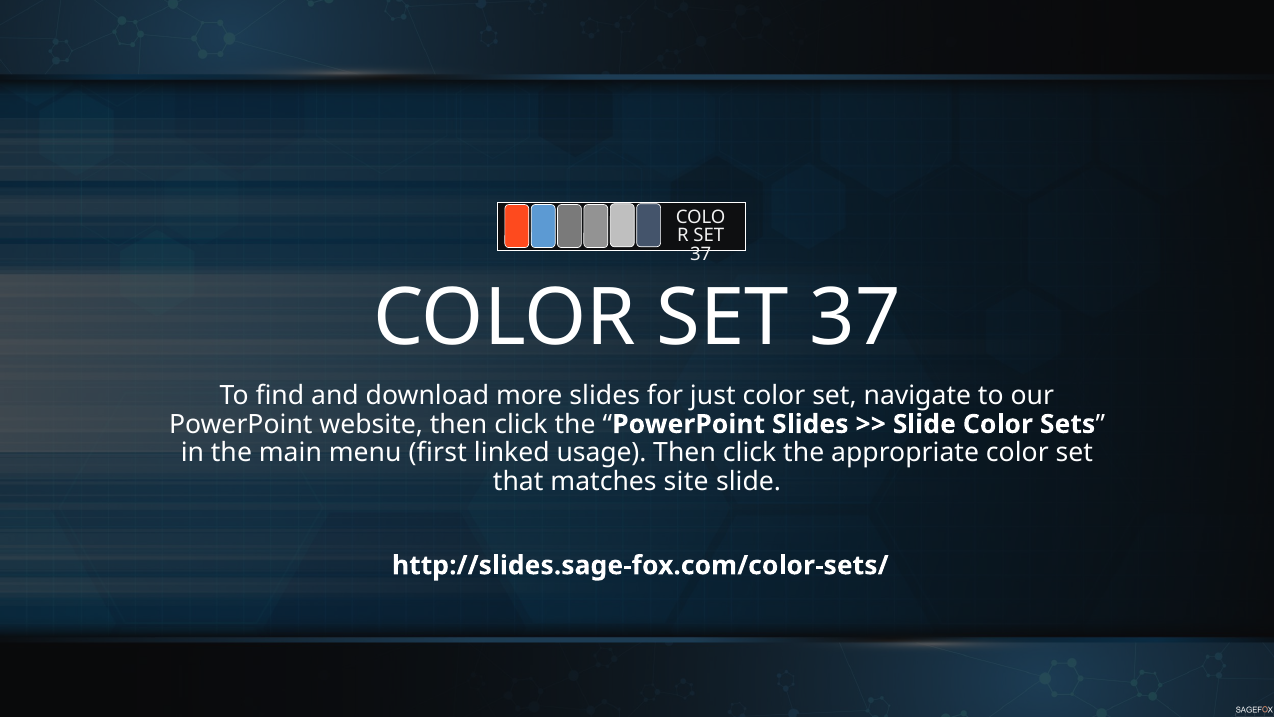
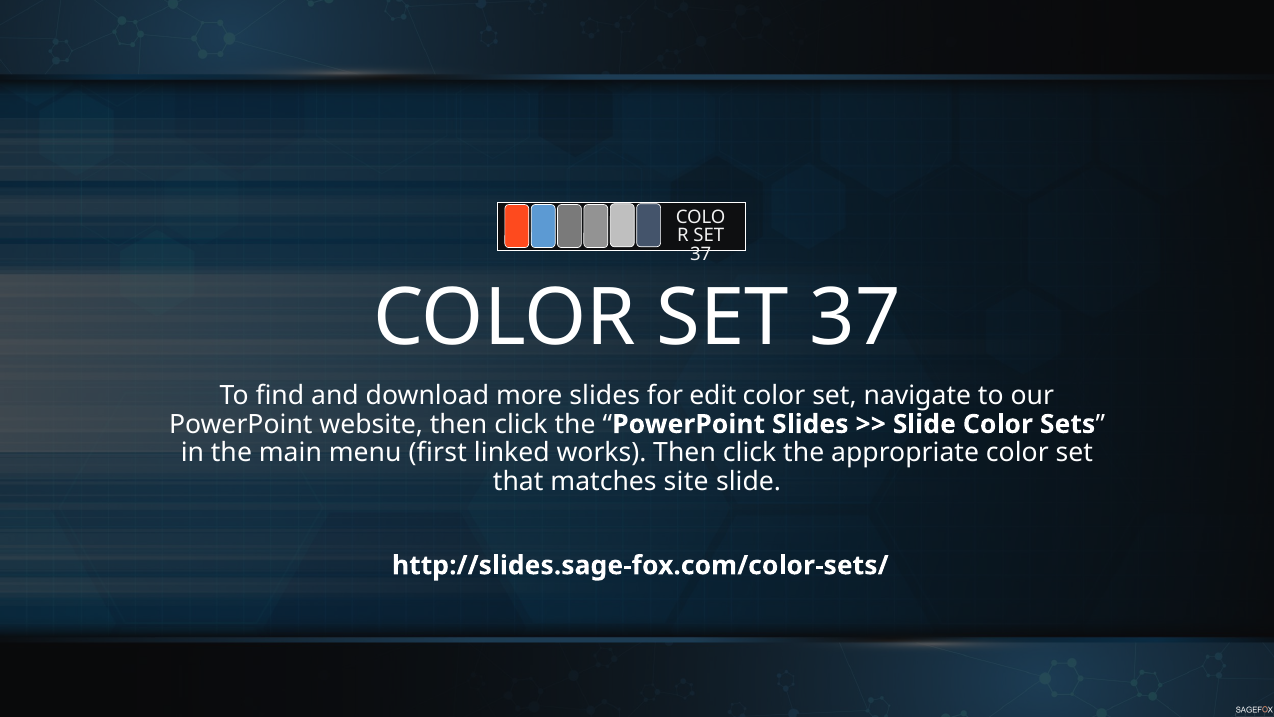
just: just -> edit (713, 395)
usage: usage -> works (602, 453)
